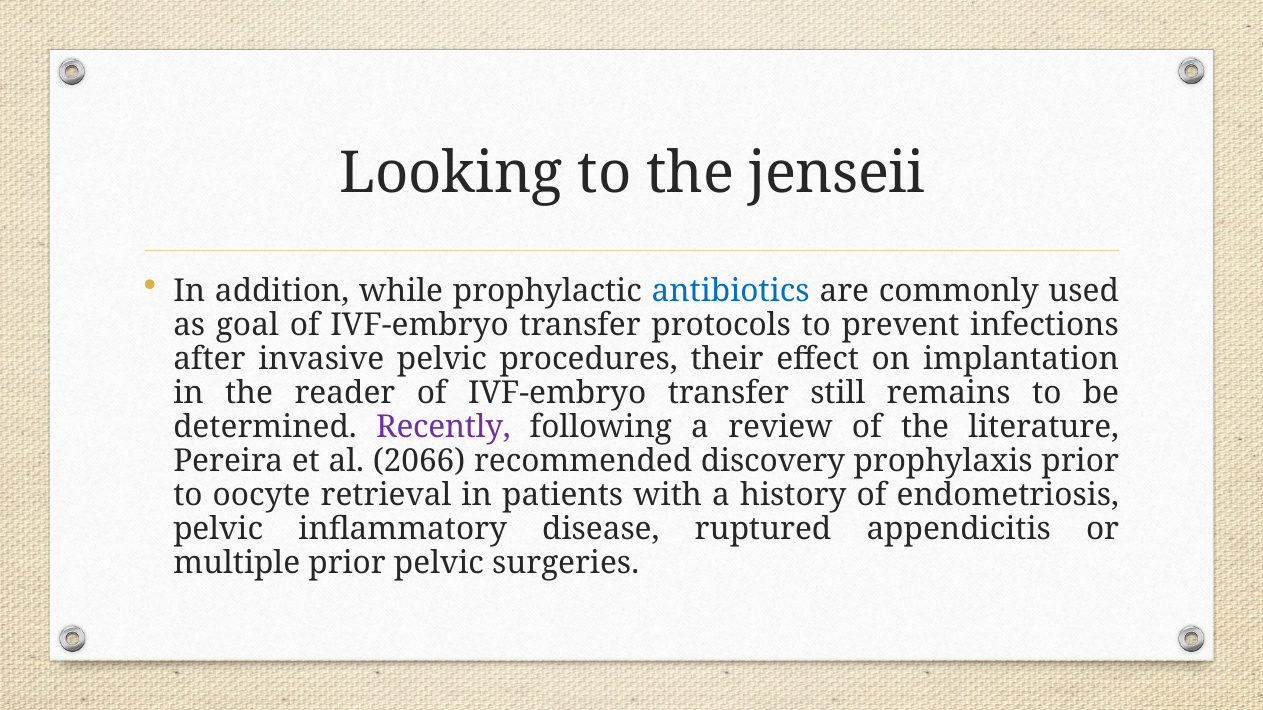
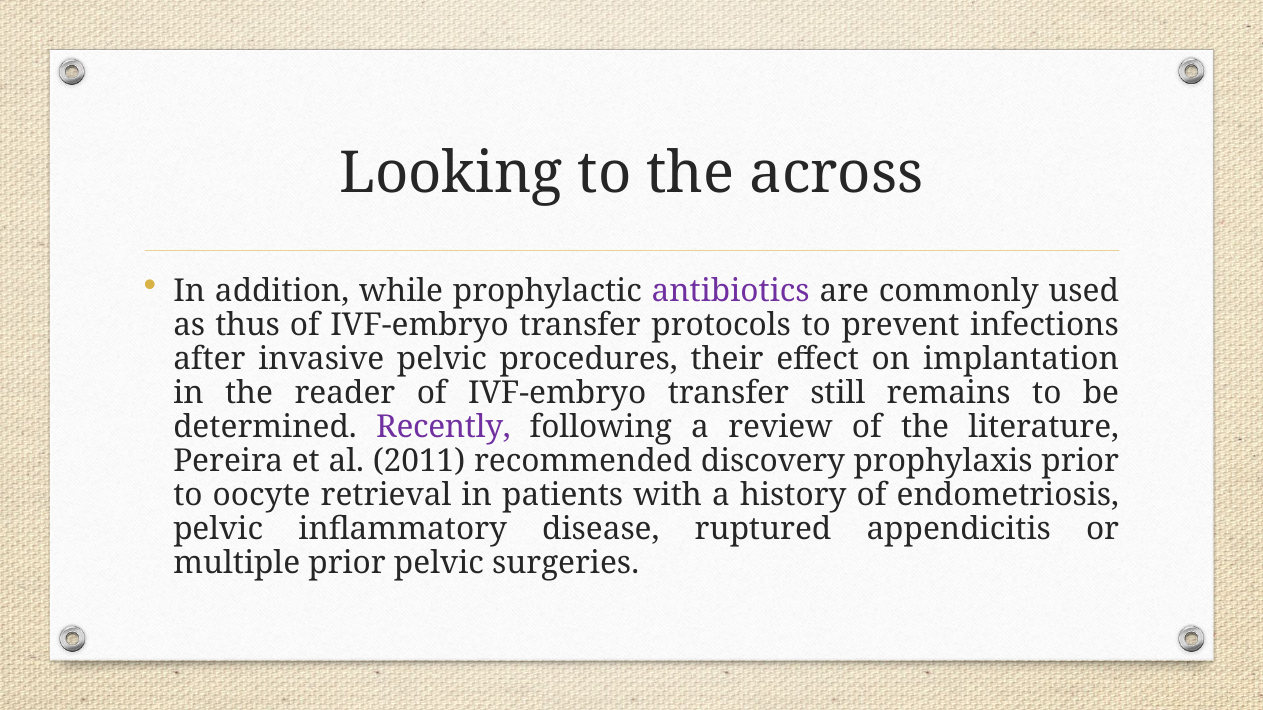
jenseii: jenseii -> across (837, 173)
antibiotics colour: blue -> purple (731, 291)
goal: goal -> thus (248, 325)
2066: 2066 -> 2011 (419, 461)
